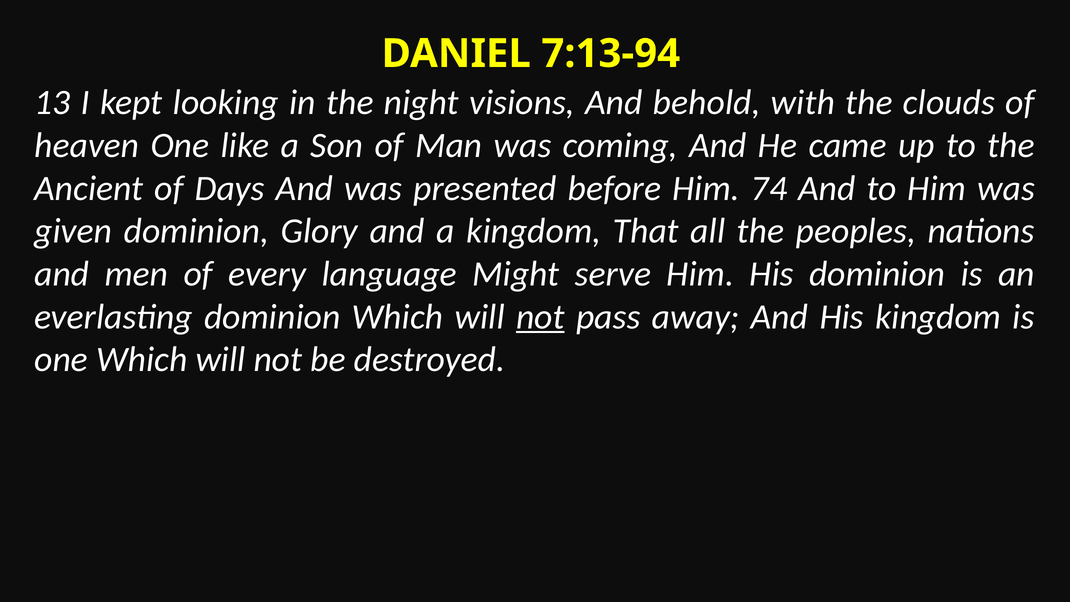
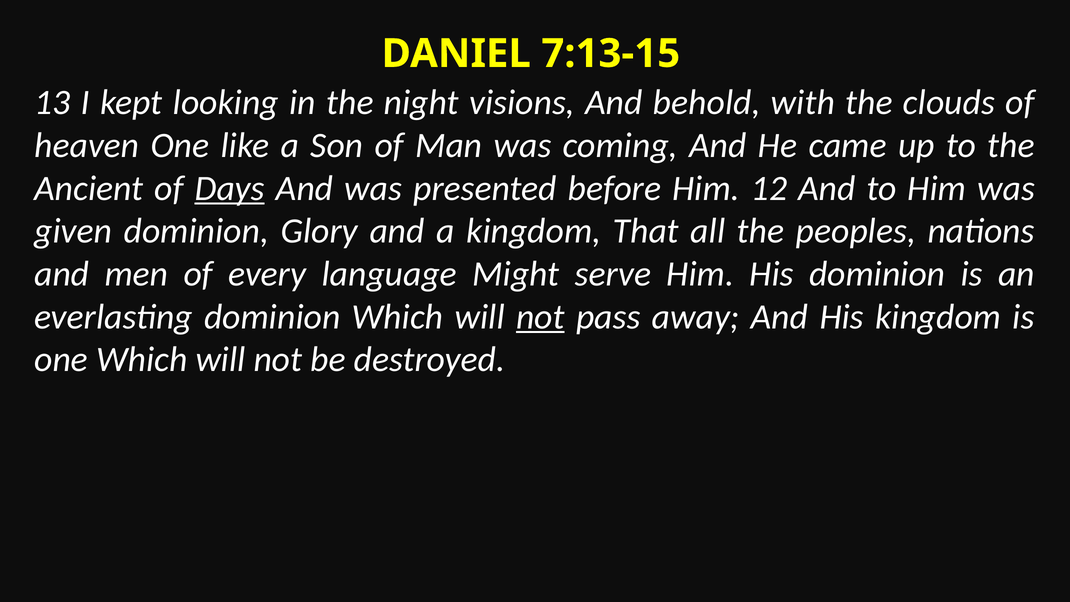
7:13-94: 7:13-94 -> 7:13-15 (611, 54)
Days underline: none -> present (230, 188)
74: 74 -> 12 (769, 188)
